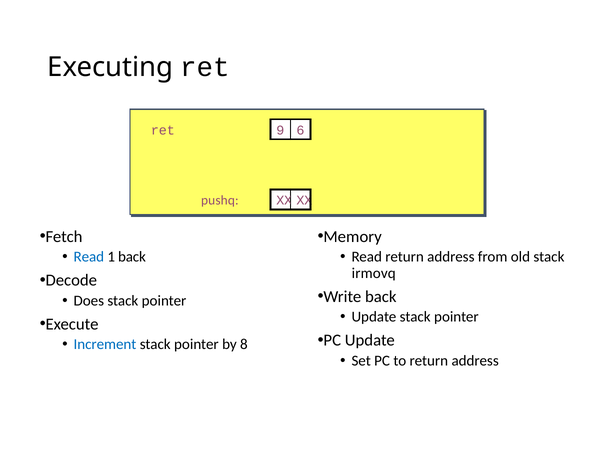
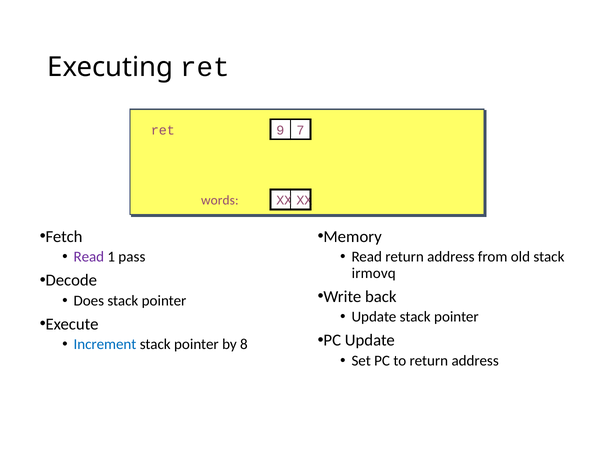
6: 6 -> 7 (300, 130)
pushq: pushq -> words (220, 200)
Read colour: blue -> purple (89, 257)
1 back: back -> pass (132, 257)
